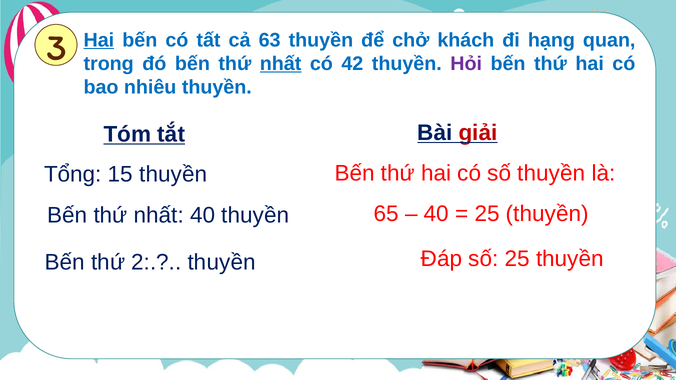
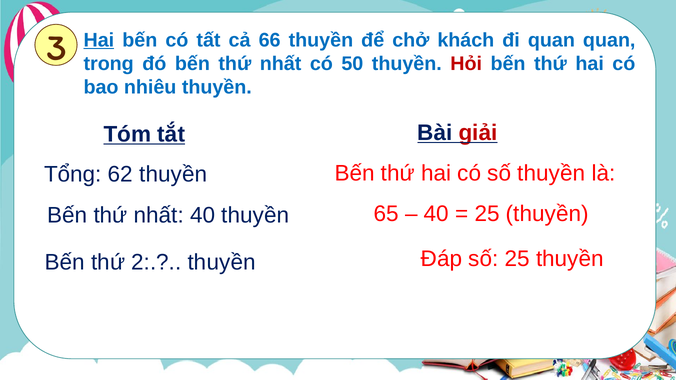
63: 63 -> 66 (270, 40)
đi hạng: hạng -> quan (551, 40)
nhất underline: present -> none (281, 64)
42: 42 -> 50 (352, 64)
Hỏi colour: purple -> red (466, 64)
15: 15 -> 62 (120, 174)
